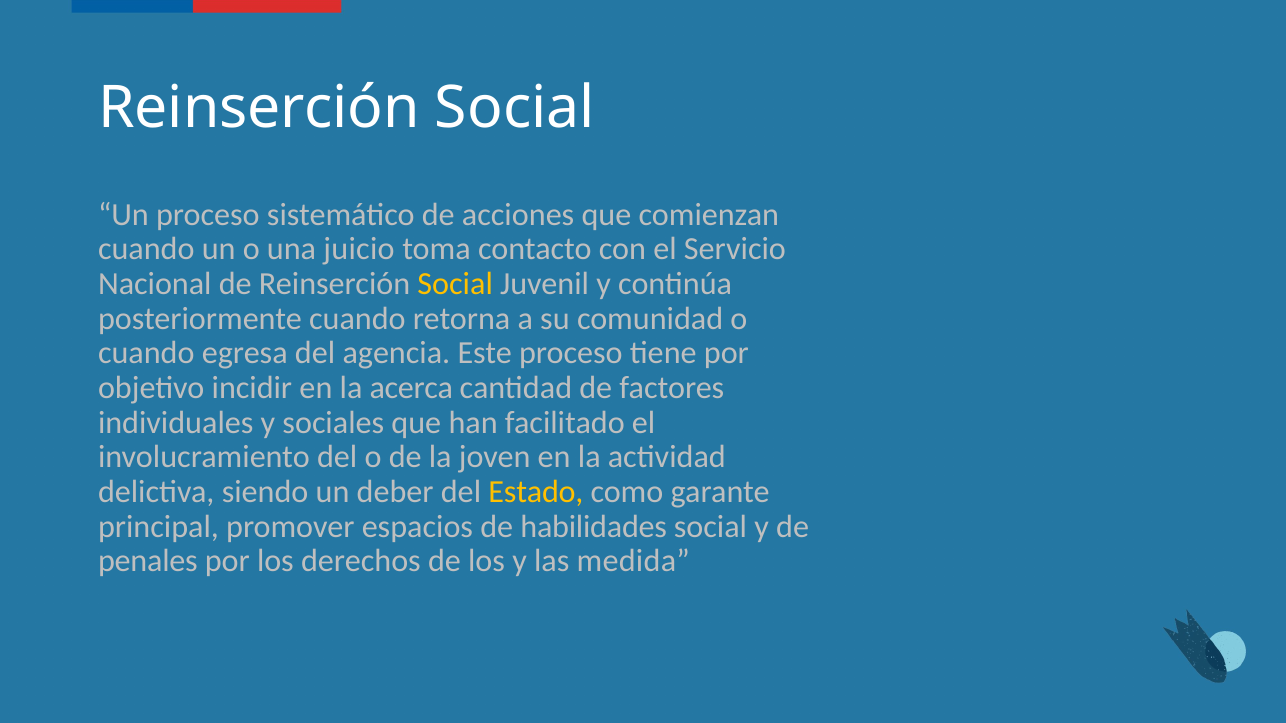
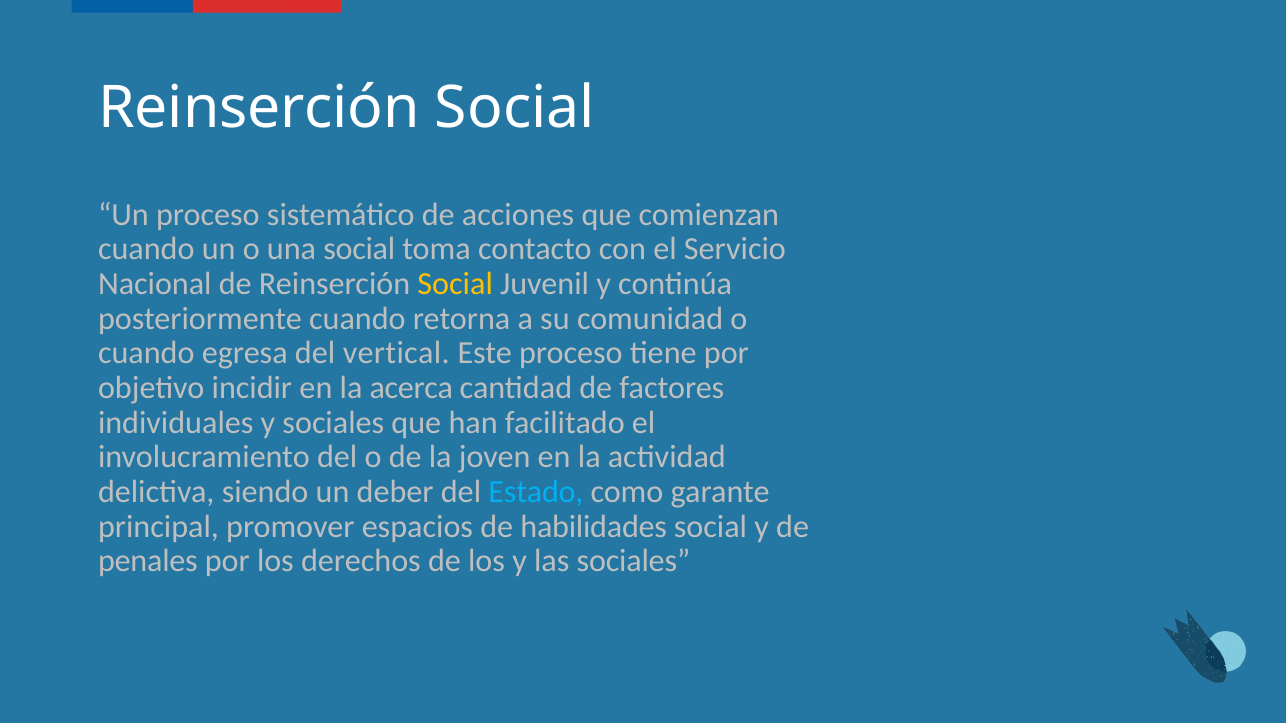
una juicio: juicio -> social (359, 249)
agencia: agencia -> vertical (396, 353)
Estado colour: yellow -> light blue (536, 492)
las medida: medida -> sociales (633, 562)
